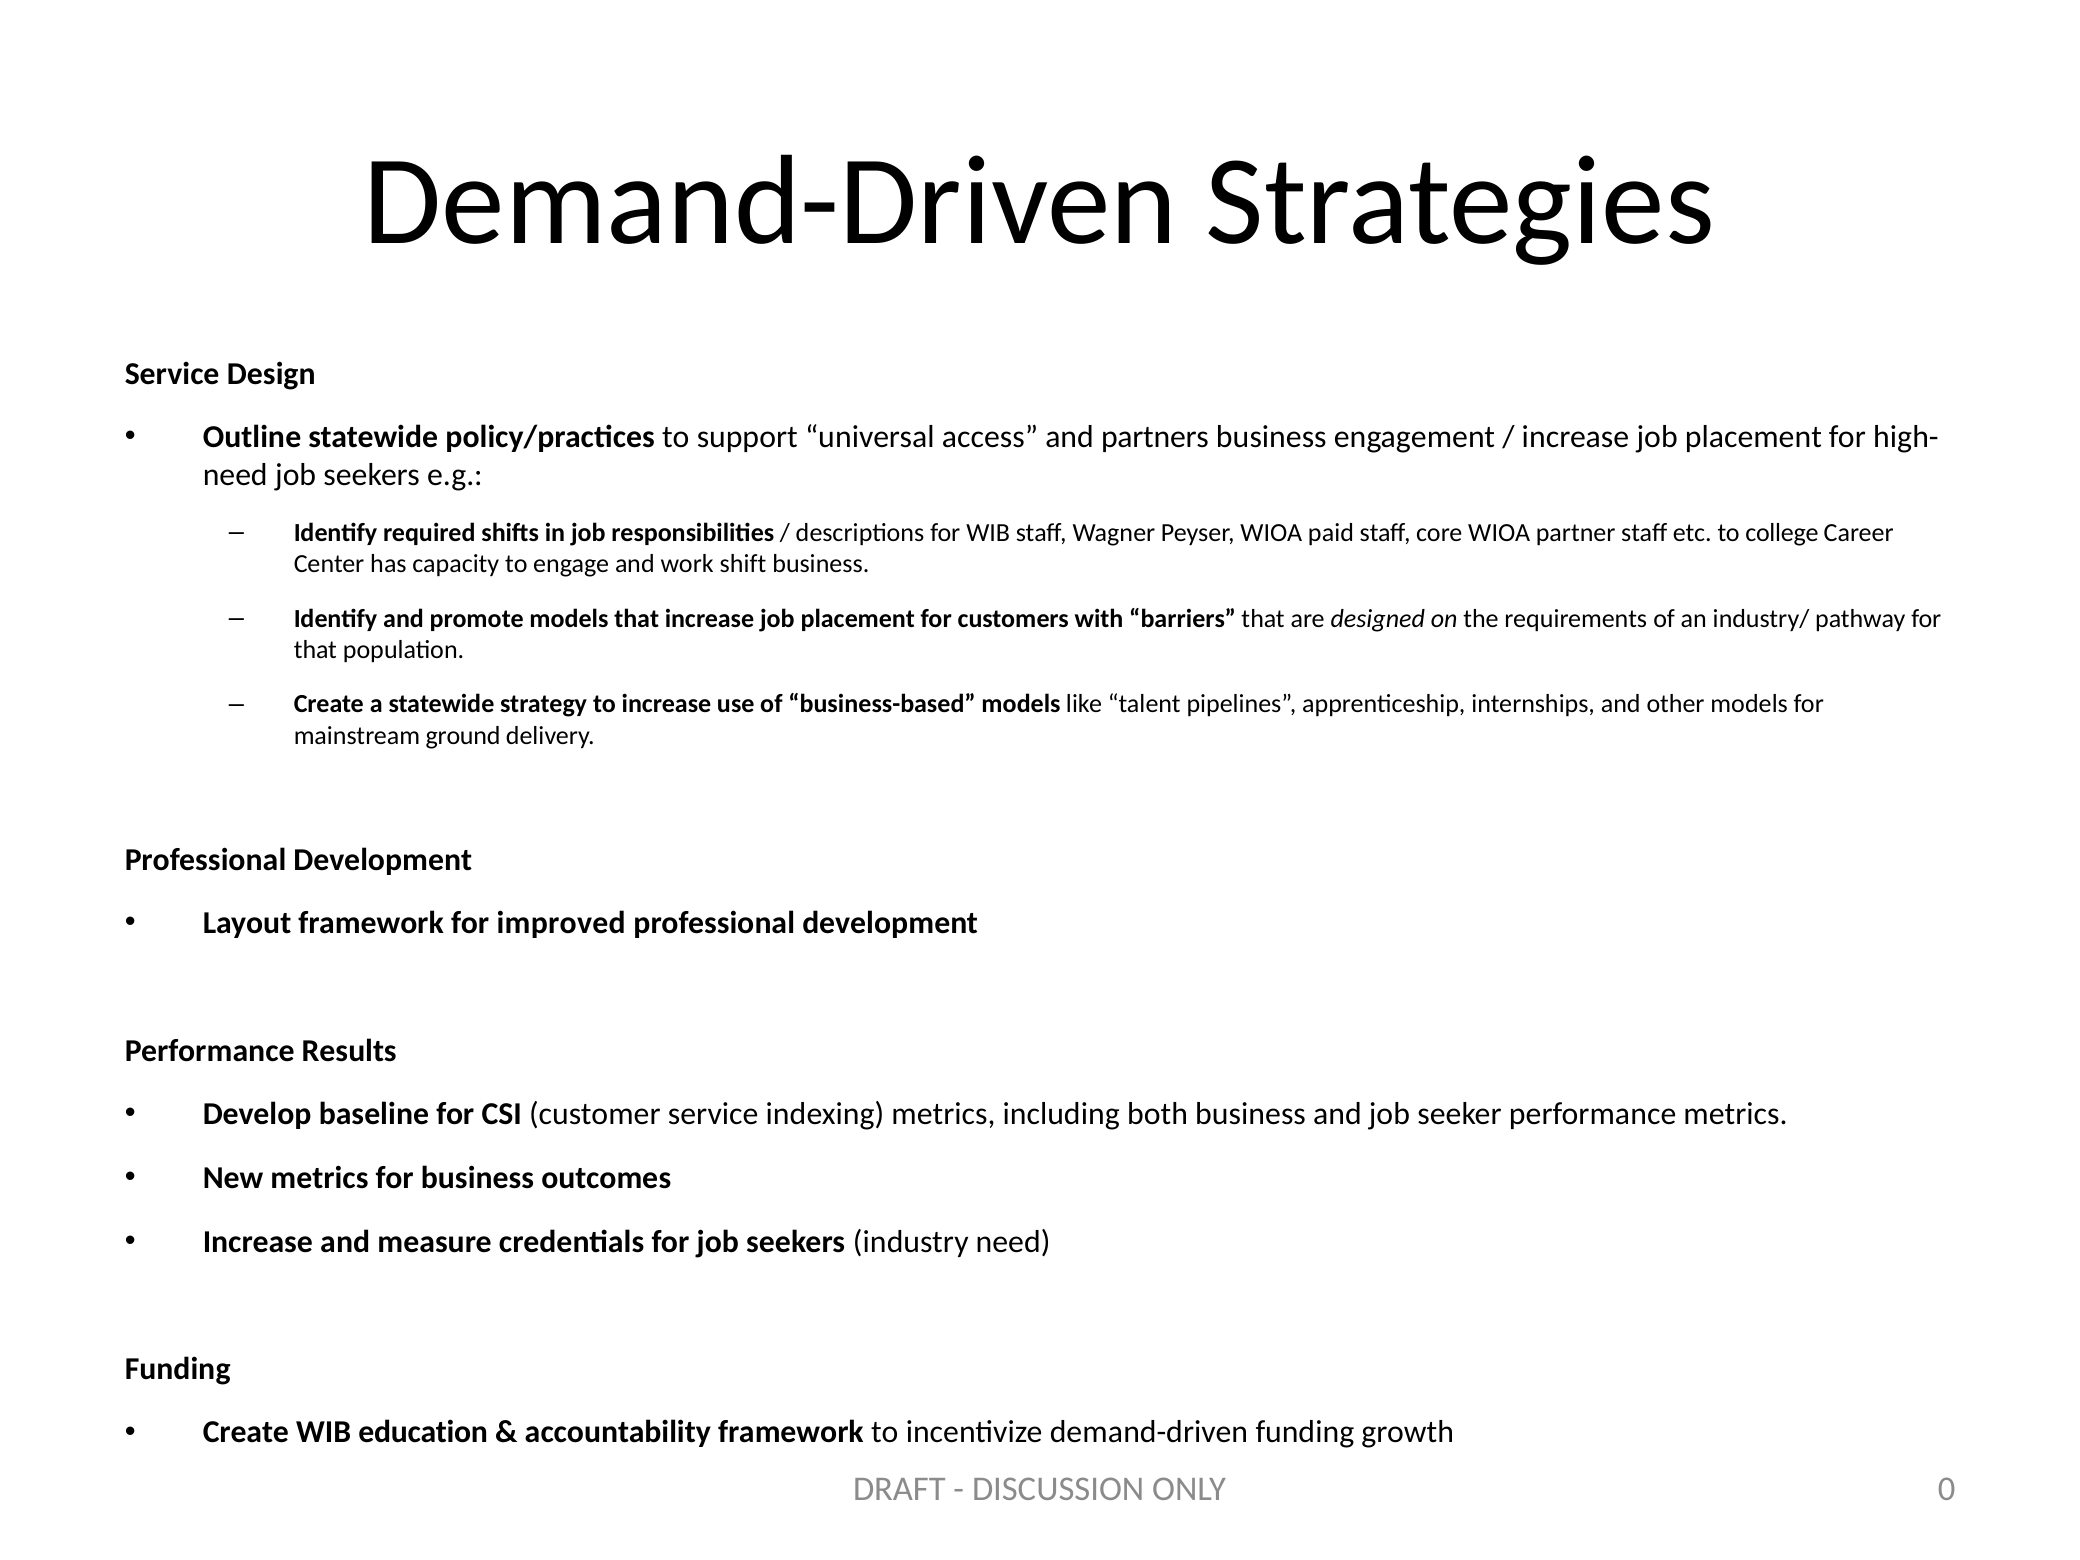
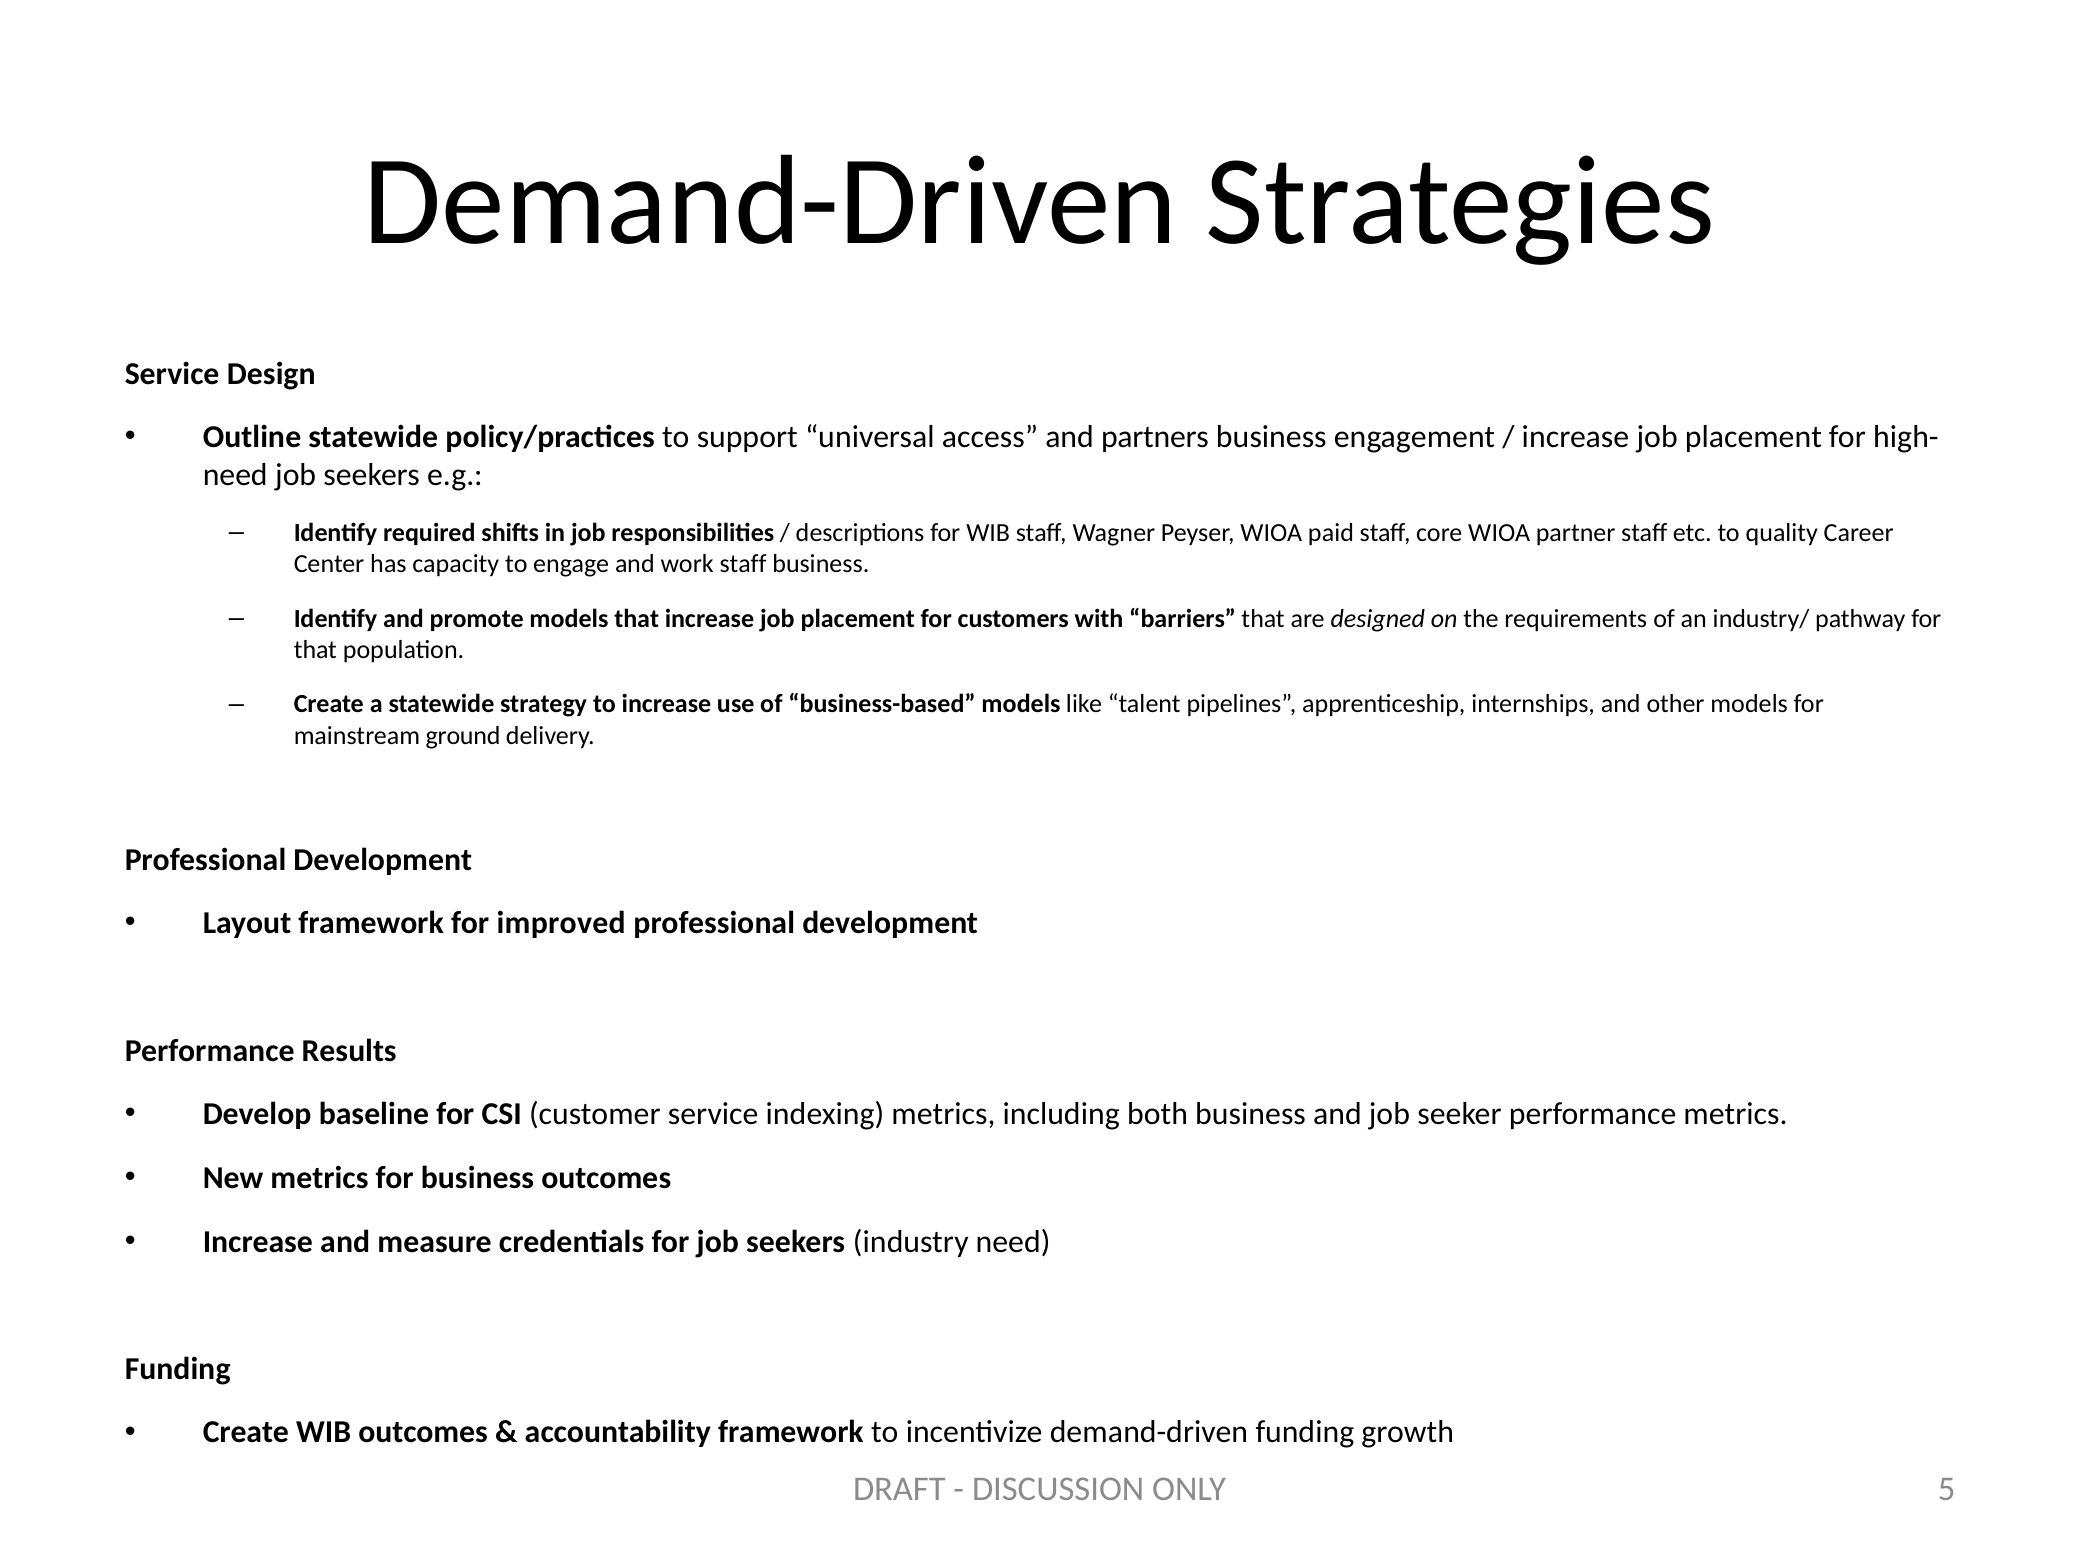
college: college -> quality (1782, 533)
work shift: shift -> staff (743, 564)
WIB education: education -> outcomes (423, 1432)
0: 0 -> 5 (1947, 1489)
